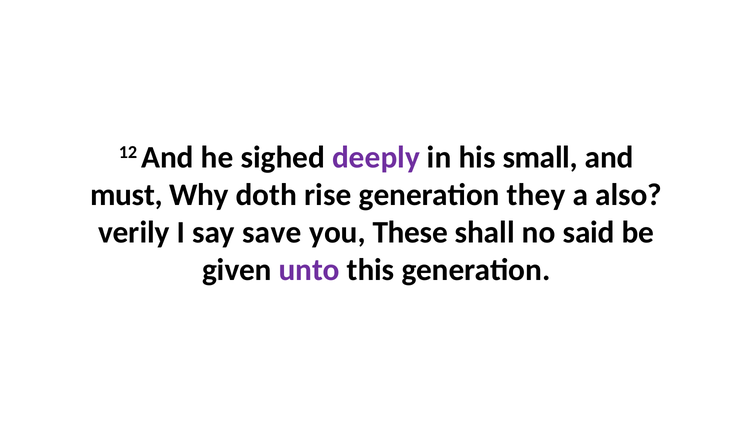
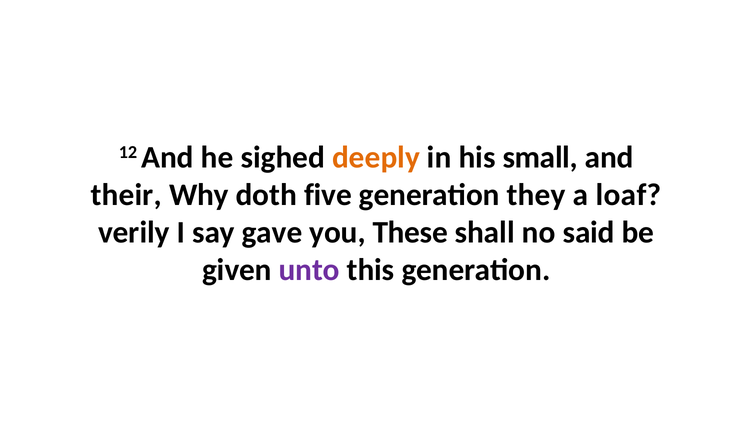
deeply colour: purple -> orange (376, 157)
must: must -> their (126, 195)
rise: rise -> five (328, 195)
also: also -> loaf (629, 195)
save: save -> gave (272, 233)
